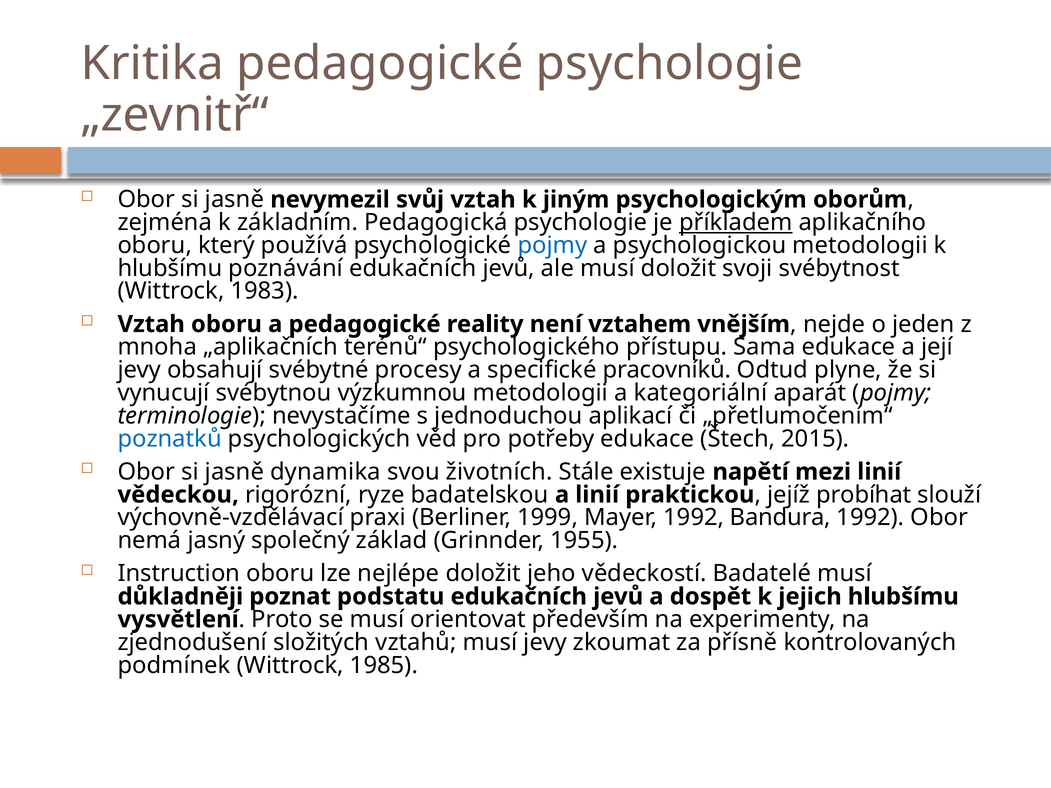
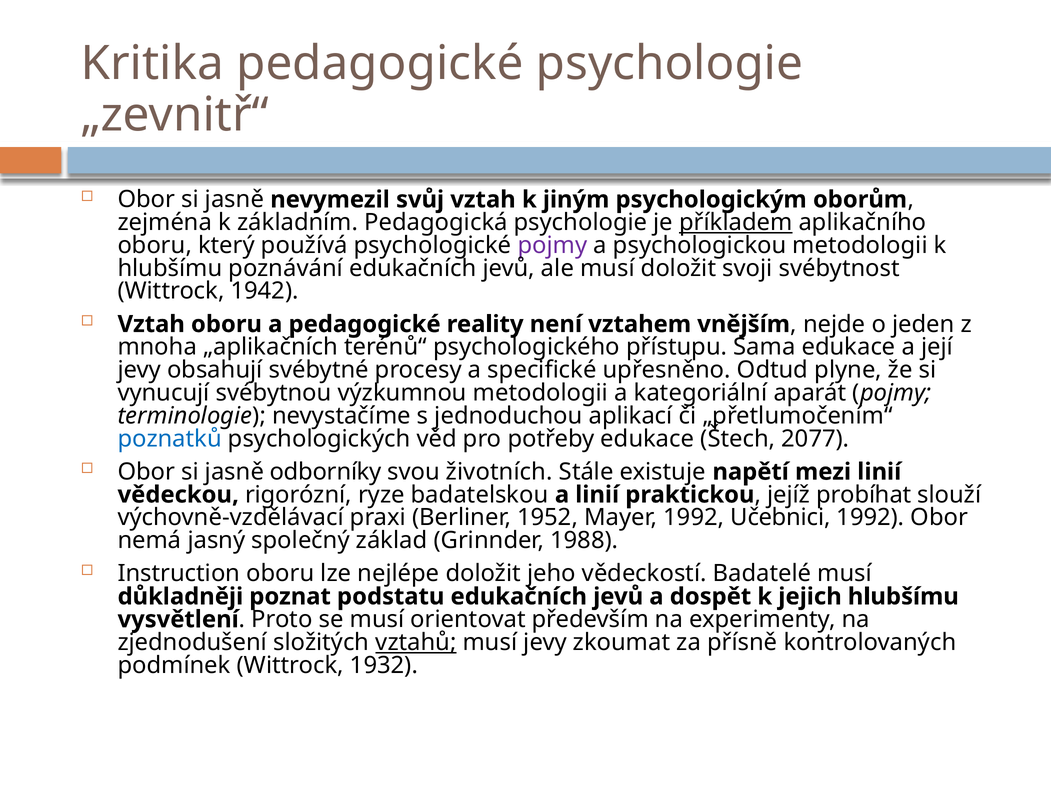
pojmy colour: blue -> purple (552, 245)
1983: 1983 -> 1942 (265, 291)
pracovníků: pracovníků -> upřesněno (667, 370)
2015: 2015 -> 2077 (815, 439)
dynamika: dynamika -> odborníky (326, 472)
1999: 1999 -> 1952 (548, 518)
Bandura: Bandura -> Učebnici (780, 518)
1955: 1955 -> 1988 (584, 541)
vztahů underline: none -> present (416, 642)
1985: 1985 -> 1932 (384, 665)
